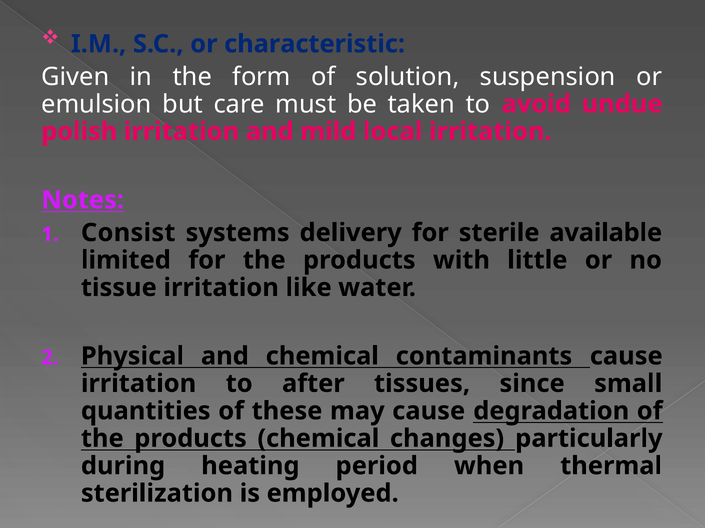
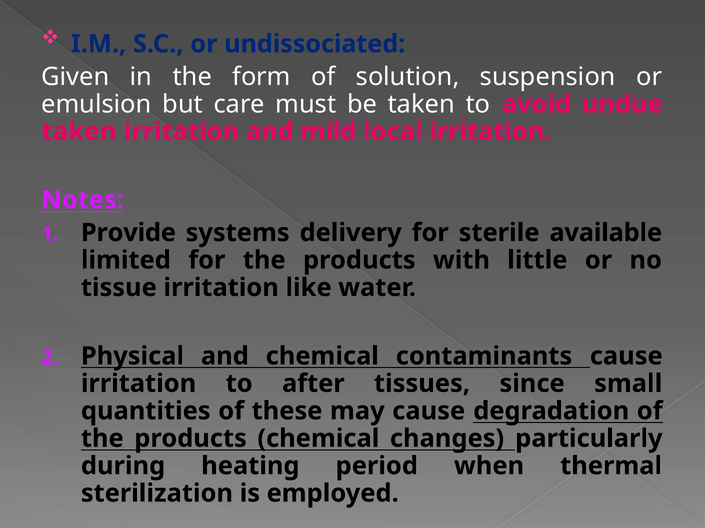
characteristic: characteristic -> undissociated (315, 44)
polish: polish -> taken (79, 132)
Consist: Consist -> Provide (128, 233)
